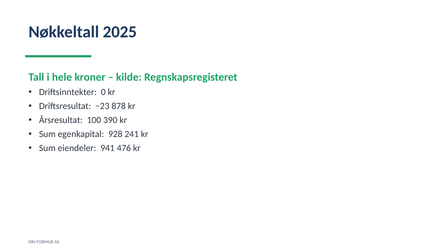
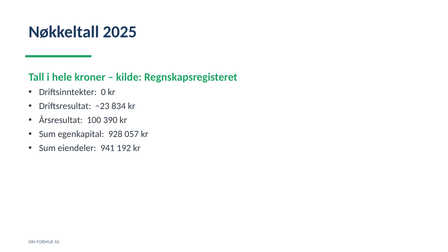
878: 878 -> 834 (119, 106)
241: 241 -> 057 (132, 134)
476: 476 -> 192 (124, 148)
